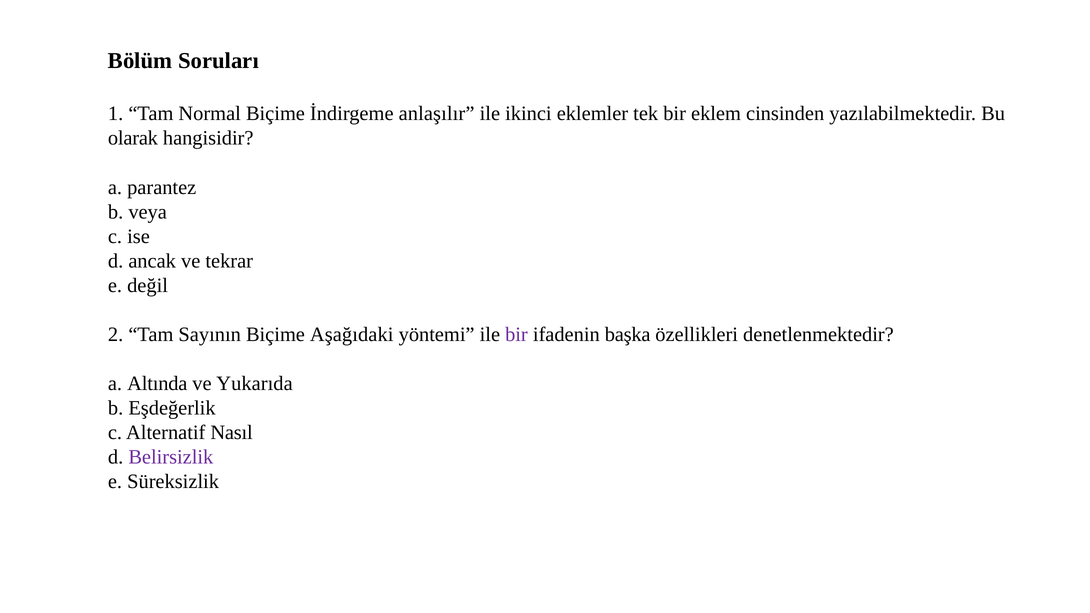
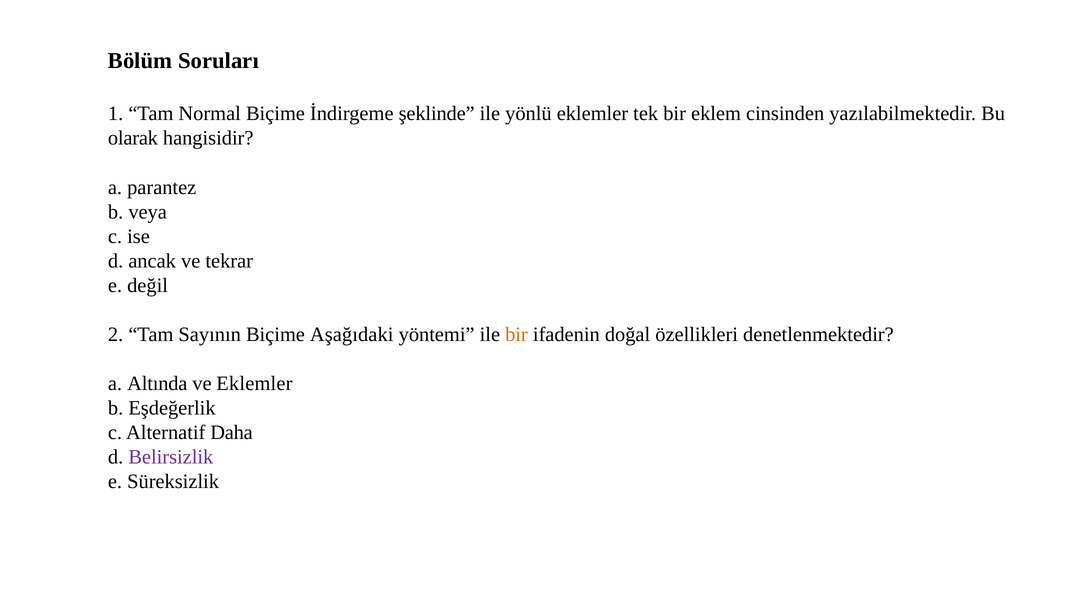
anlaşılır: anlaşılır -> şeklinde (437, 114)
ikinci: ikinci -> yönlü (528, 114)
bir colour: purple -> orange (516, 334)
başka: başka -> doğal (628, 334)
ve Yukarıda: Yukarıda -> Eklemler (254, 383)
Nasıl: Nasıl -> Daha (232, 433)
